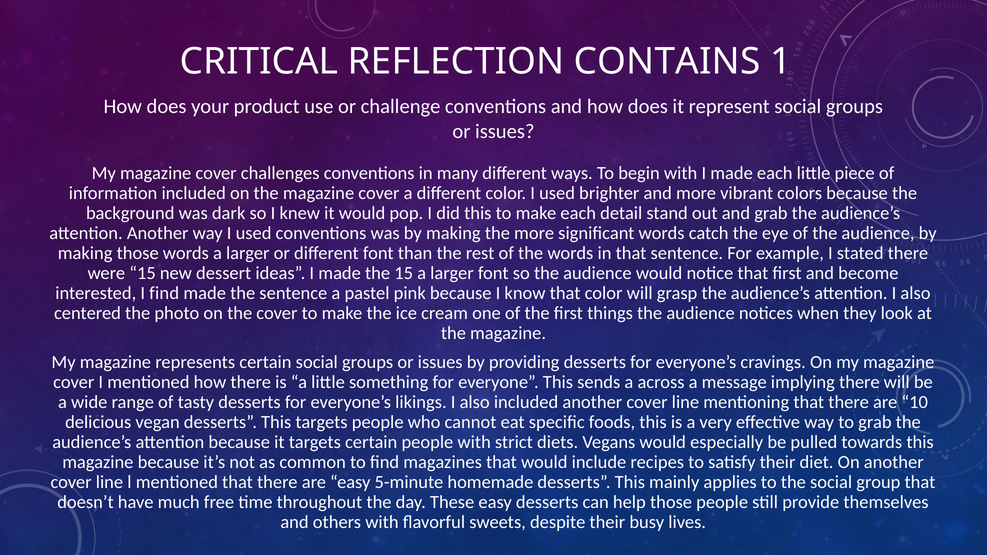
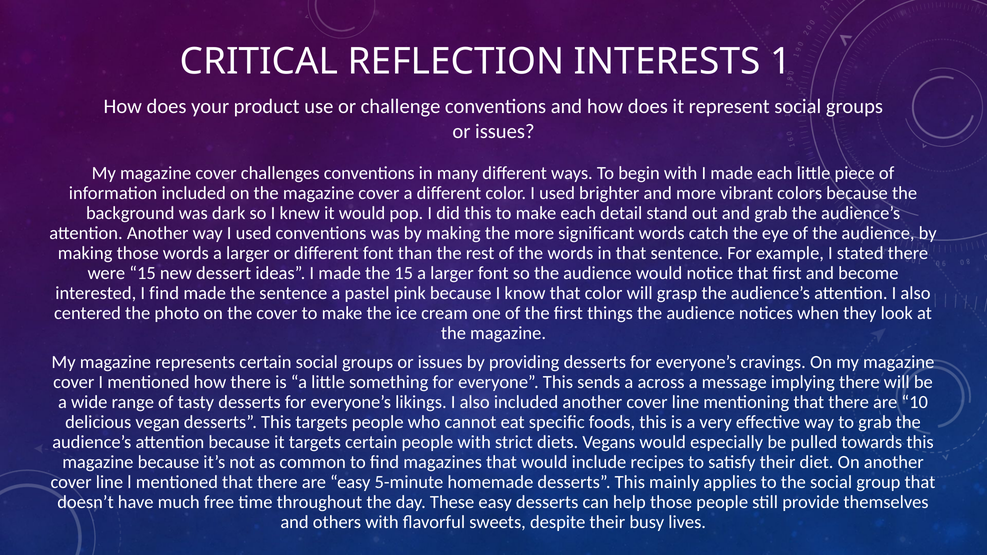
CONTAINS: CONTAINS -> INTERESTS (667, 62)
